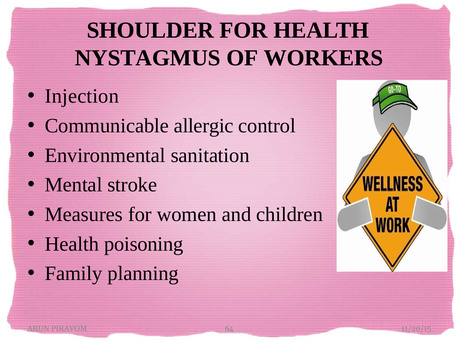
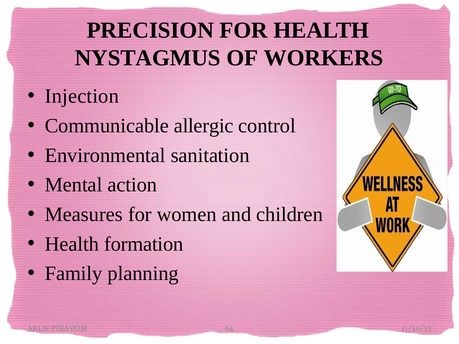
SHOULDER: SHOULDER -> PRECISION (150, 30)
stroke: stroke -> action (132, 185)
poisoning: poisoning -> formation (144, 244)
